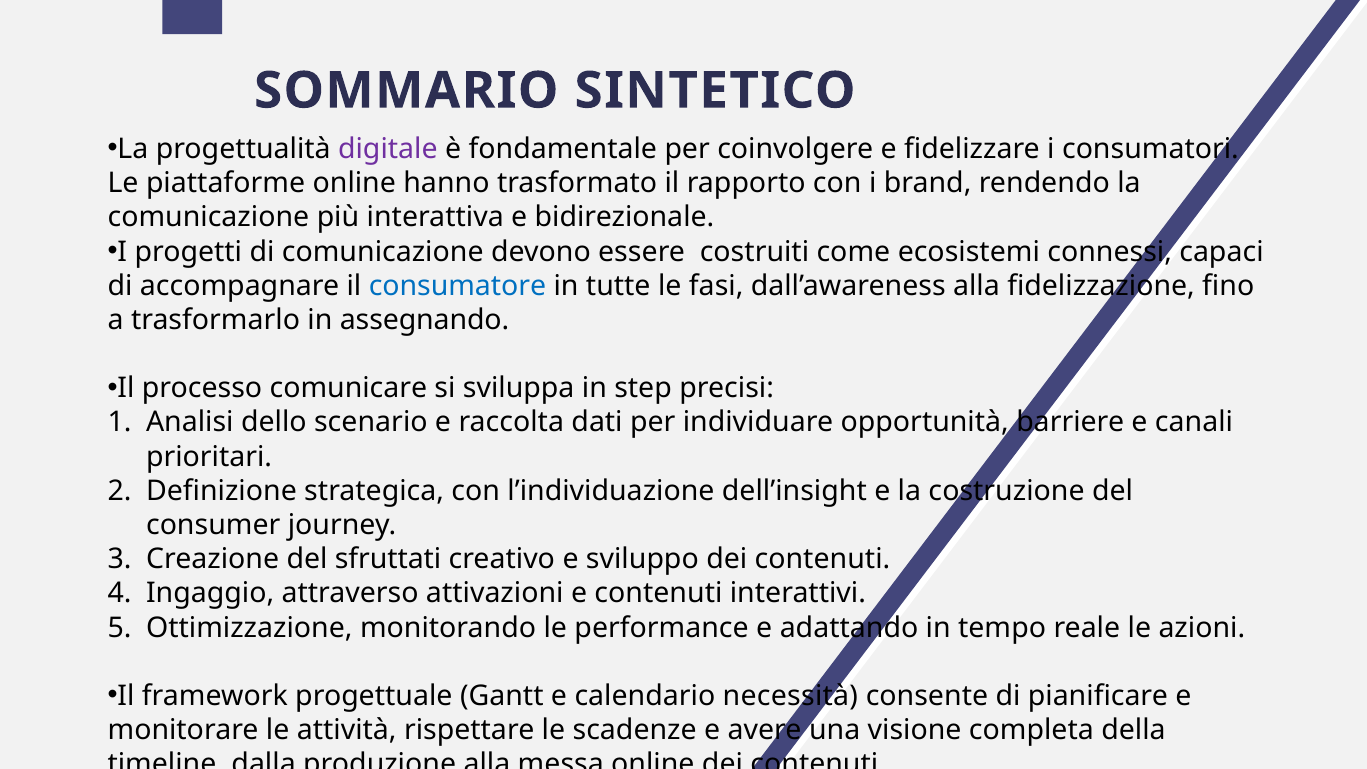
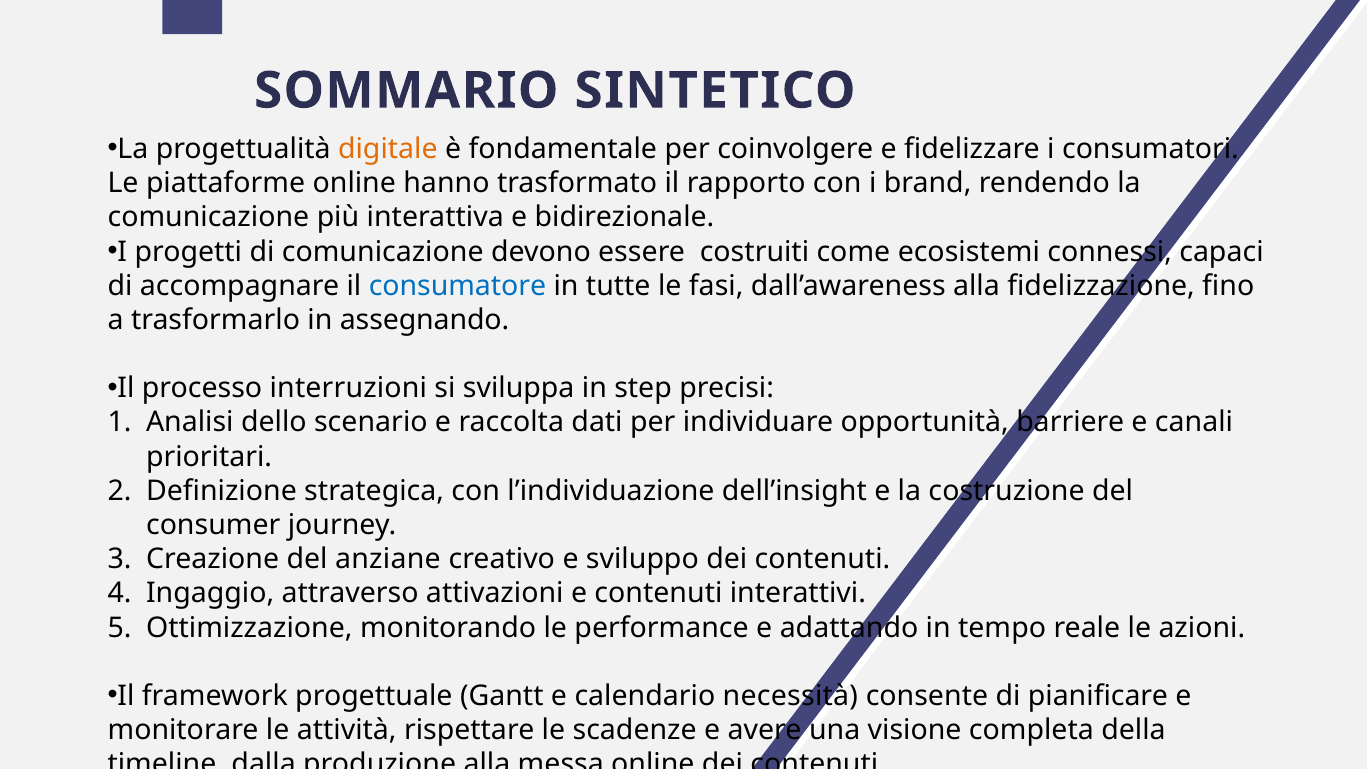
digitale colour: purple -> orange (388, 149)
comunicare: comunicare -> interruzioni (348, 388)
sfruttati: sfruttati -> anziane (388, 559)
